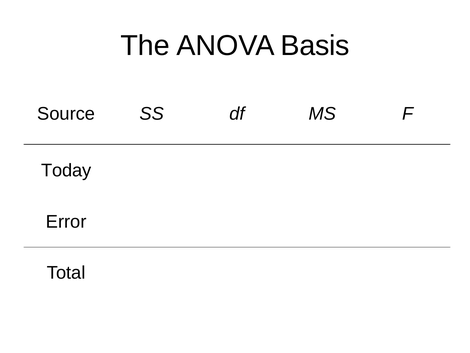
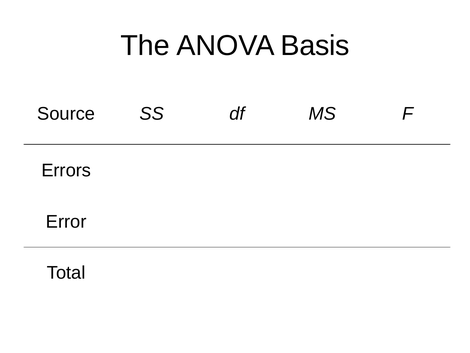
Today: Today -> Errors (66, 170)
